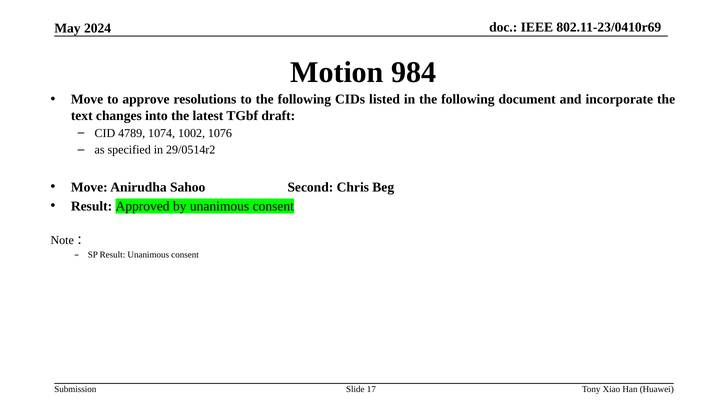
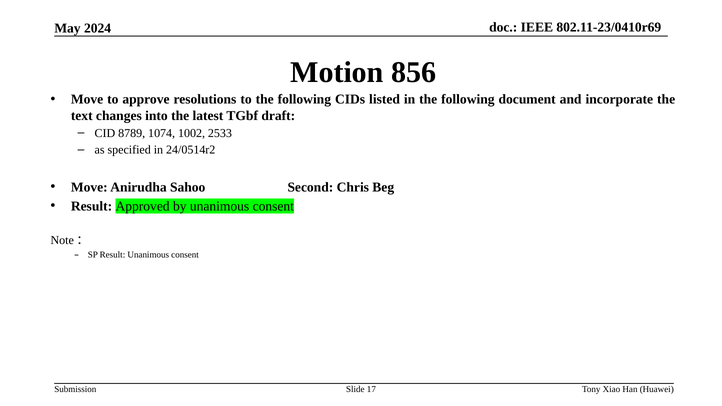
984: 984 -> 856 (414, 72)
4789: 4789 -> 8789 (132, 133)
1076: 1076 -> 2533 (220, 133)
29/0514r2: 29/0514r2 -> 24/0514r2 (191, 150)
